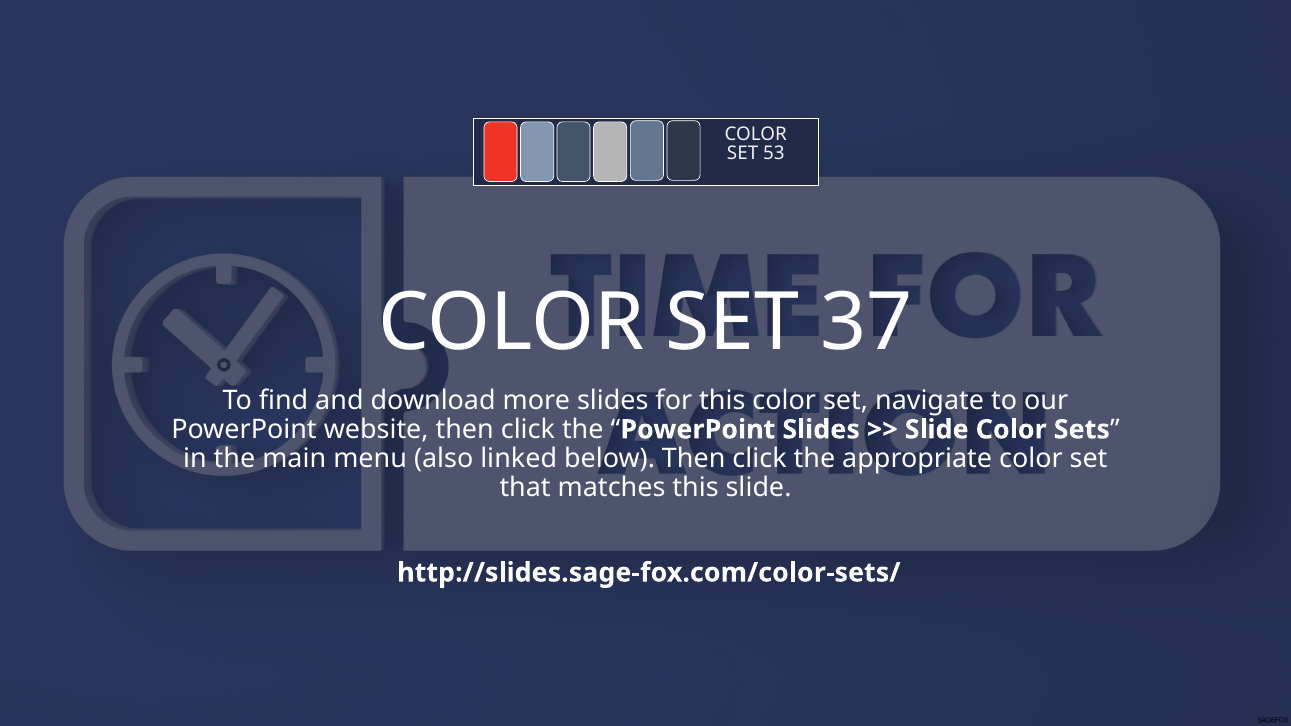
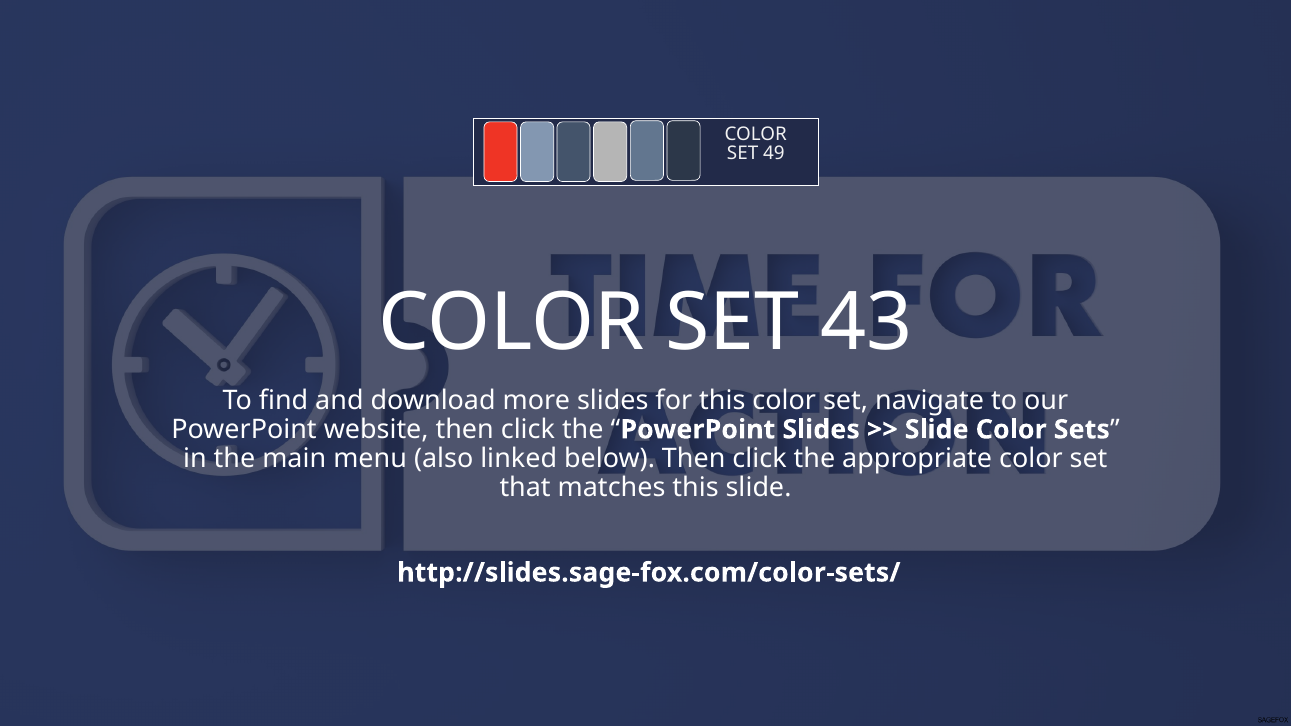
53: 53 -> 49 (774, 153)
37: 37 -> 43 (867, 323)
